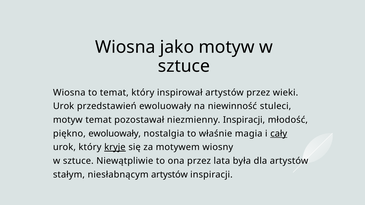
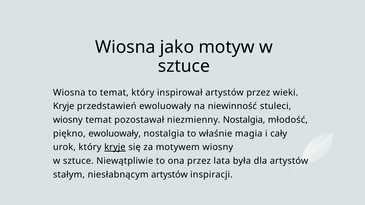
Urok: Urok -> Kryje (64, 106)
motyw: motyw -> wiosny (68, 120)
niezmienny Inspiracji: Inspiracji -> Nostalgia (244, 120)
cały underline: present -> none (279, 134)
